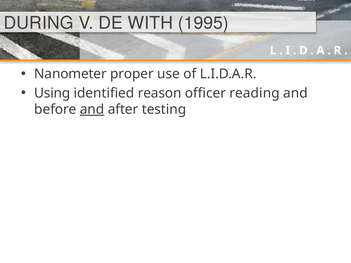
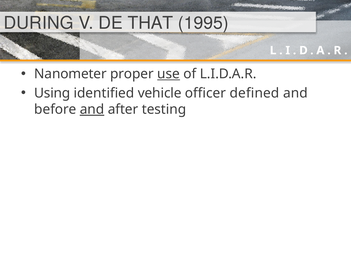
WITH: WITH -> THAT (150, 23)
use underline: none -> present (169, 74)
reason: reason -> vehicle (160, 93)
reading: reading -> defined (255, 93)
